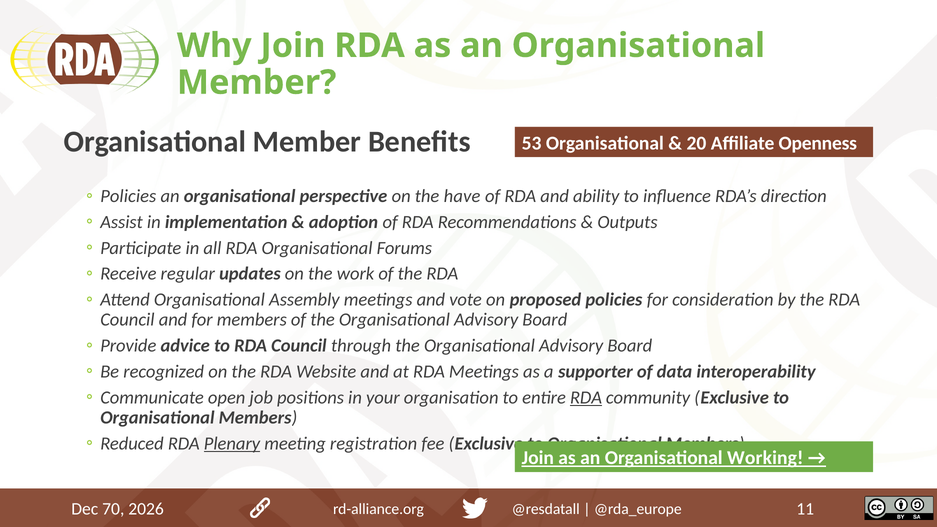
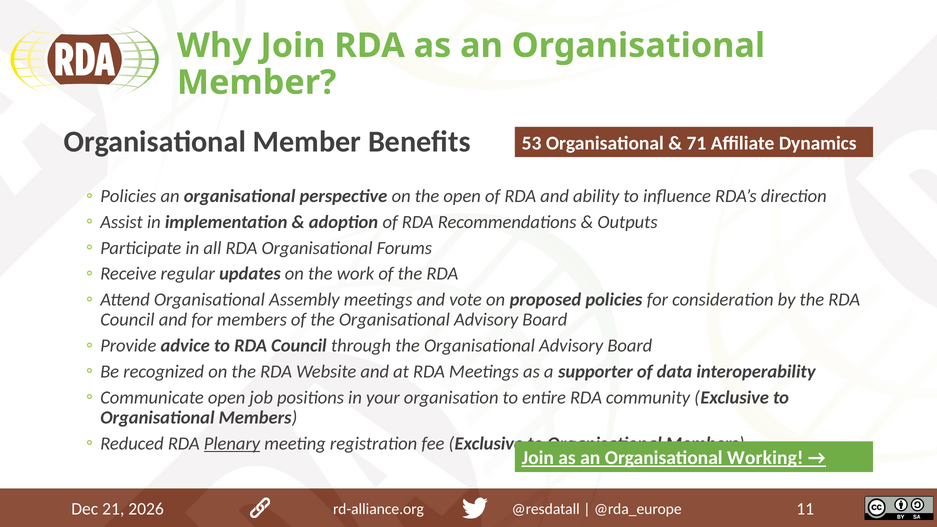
20: 20 -> 71 (696, 143)
Openness: Openness -> Dynamics (818, 143)
the have: have -> open (462, 196)
RDA underline: present -> none (586, 398)
70: 70 -> 21 (113, 509)
